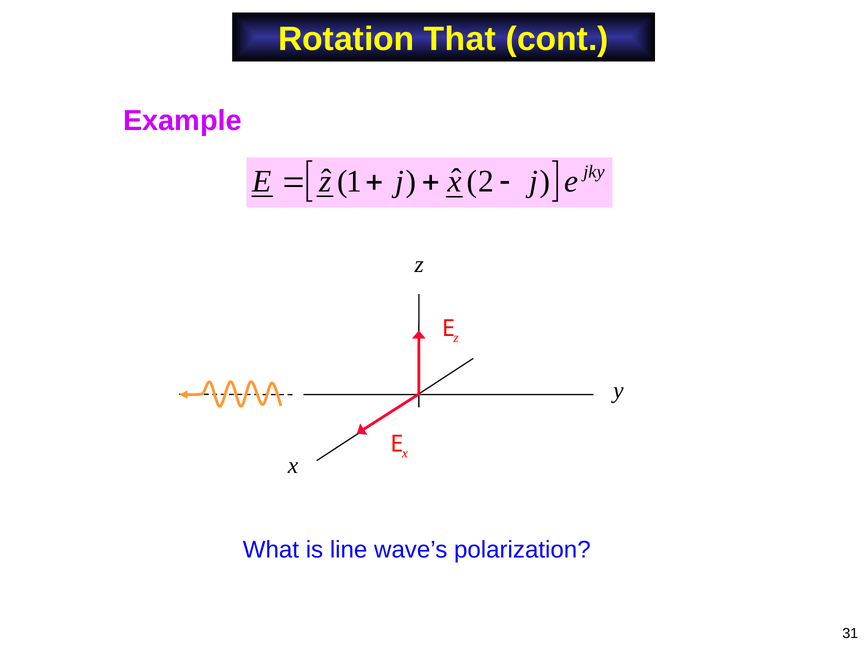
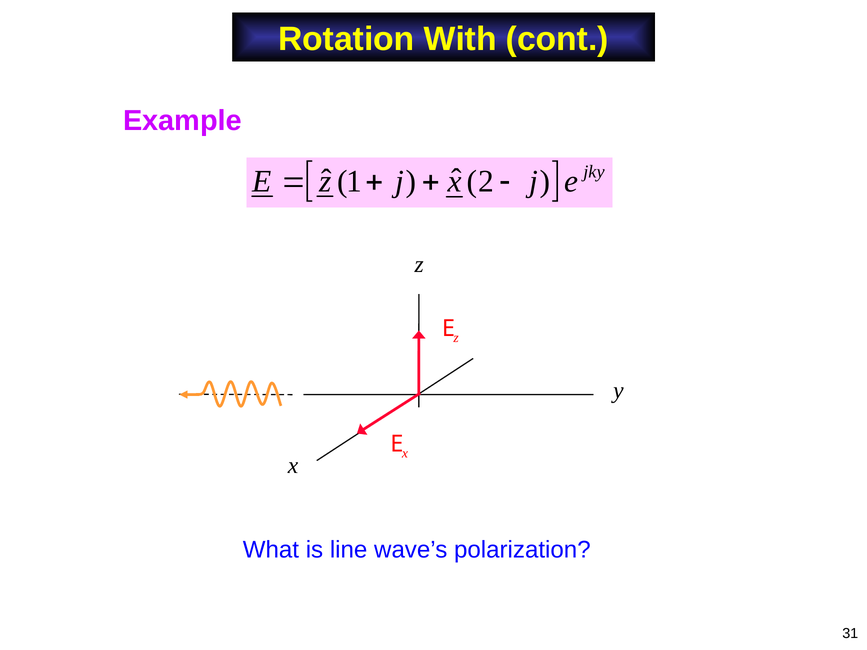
That: That -> With (460, 39)
